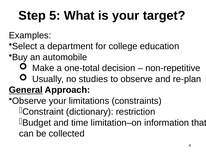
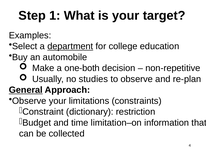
5: 5 -> 1 (55, 16)
department underline: none -> present (70, 46)
one-total: one-total -> one-both (82, 68)
